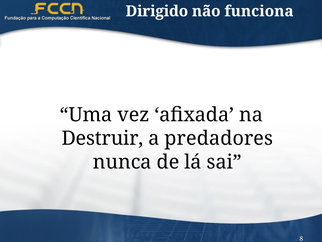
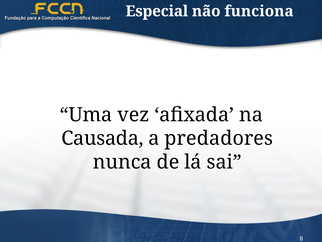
Dirigido: Dirigido -> Especial (157, 11)
Destruir: Destruir -> Causada (102, 138)
